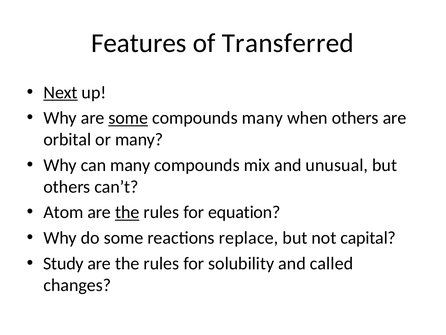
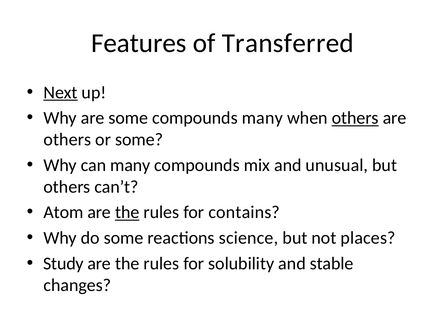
some underline: present -> none (128, 118)
others underline: none -> present (355, 118)
orbital: orbital -> others (67, 139)
or many: many -> some (139, 139)
equation: equation -> contains (244, 212)
replace: replace -> science (249, 238)
capital: capital -> places (368, 238)
called: called -> stable (332, 263)
